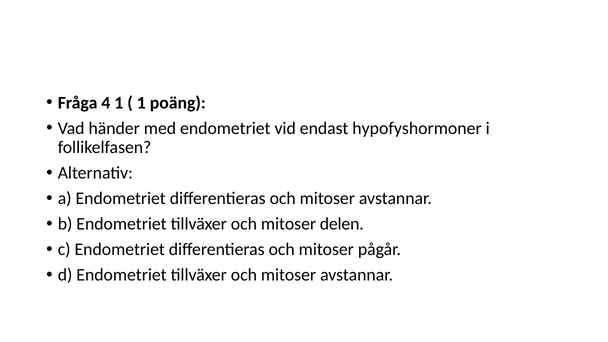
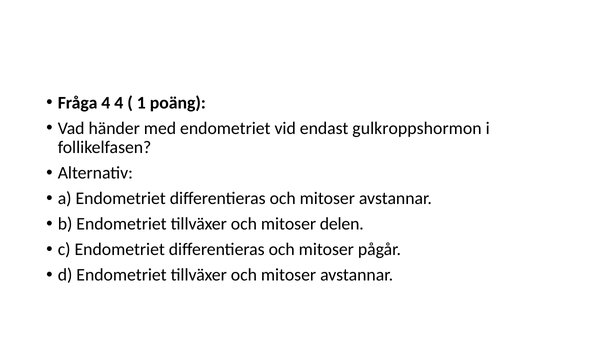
4 1: 1 -> 4 (119, 103)
hypofyshormoner: hypofyshormoner -> gulkroppshormon (417, 128)
